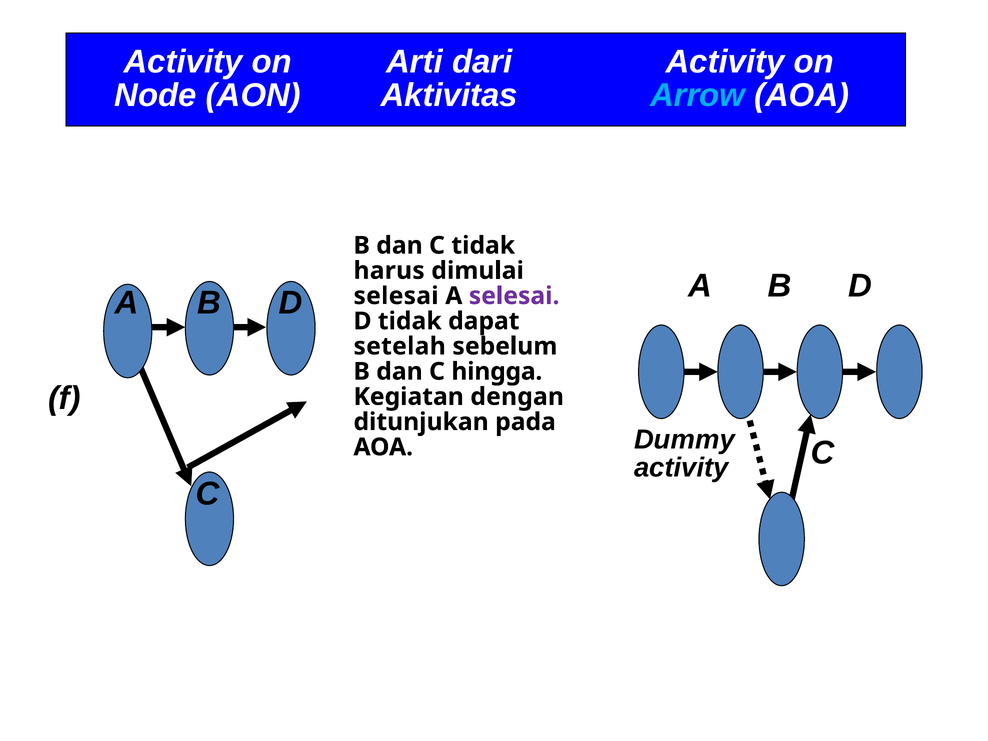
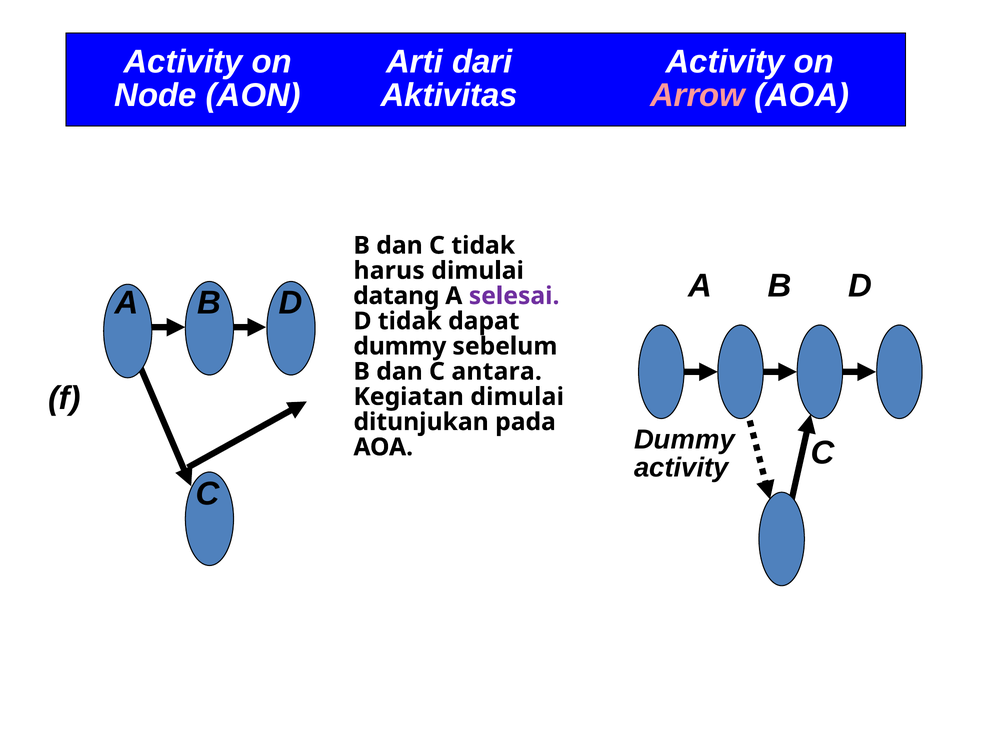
Arrow colour: light blue -> pink (698, 95)
selesai: selesai -> datang (396, 296)
setelah: setelah -> dummy (400, 346)
hingga: hingga -> antara (497, 372)
Kegiatan dengan: dengan -> dimulai (517, 397)
